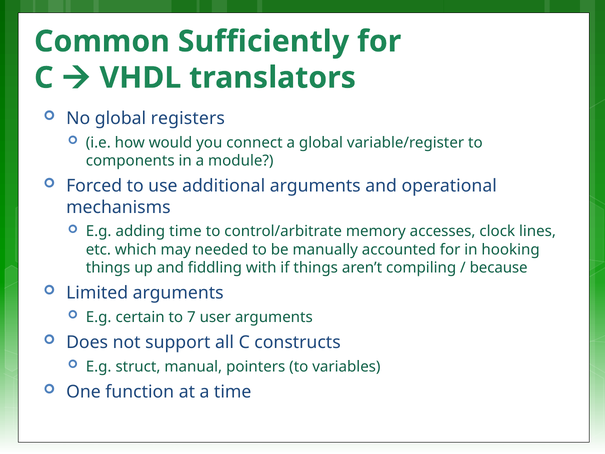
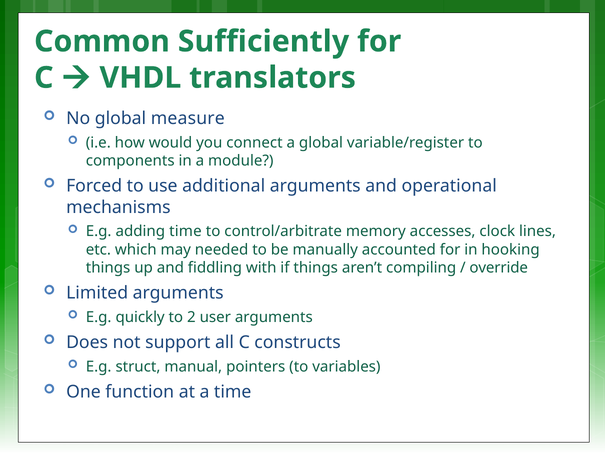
registers: registers -> measure (188, 118)
because: because -> override (499, 268)
certain: certain -> quickly (140, 317)
7: 7 -> 2 (191, 317)
